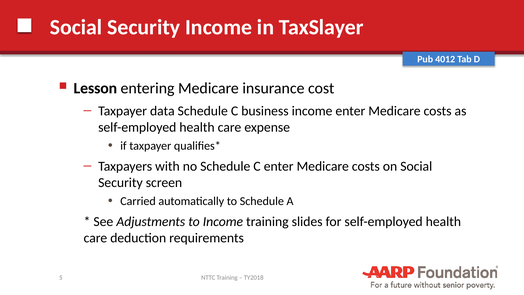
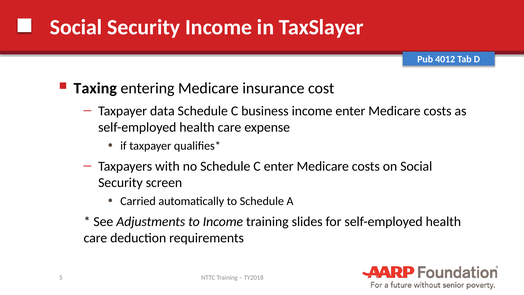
Lesson: Lesson -> Taxing (95, 88)
